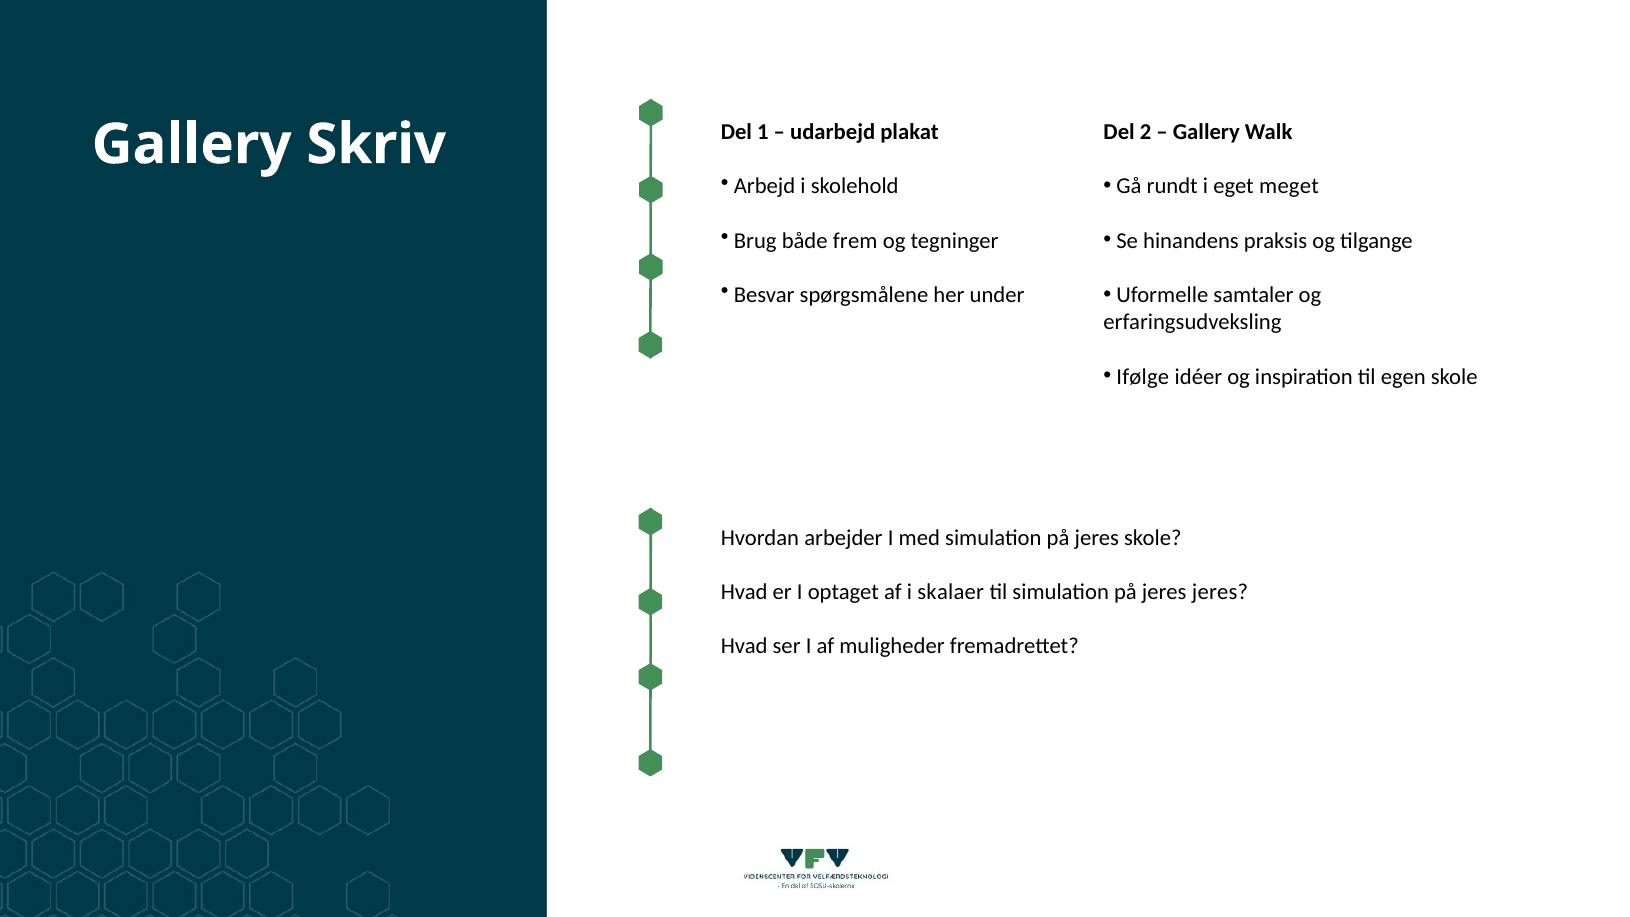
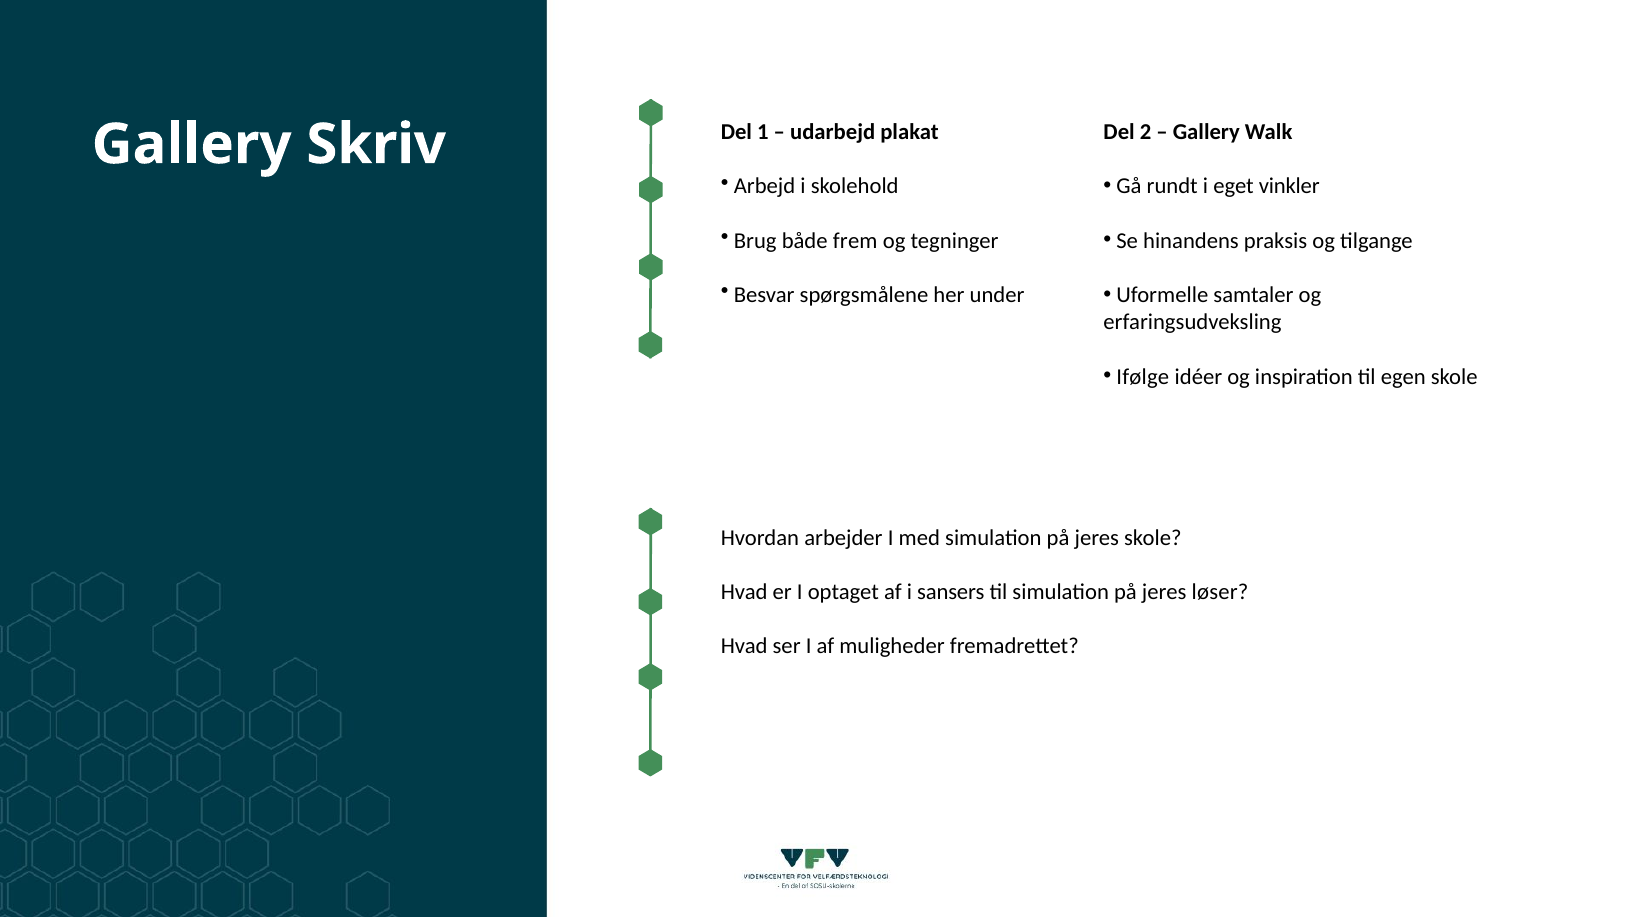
meget: meget -> vinkler (1289, 186)
skalaer: skalaer -> sansers (951, 592)
jeres jeres: jeres -> løser (1220, 592)
